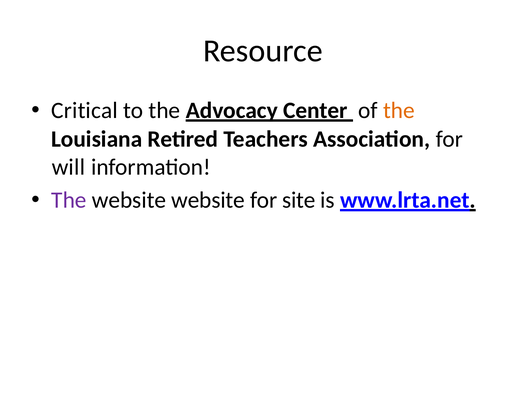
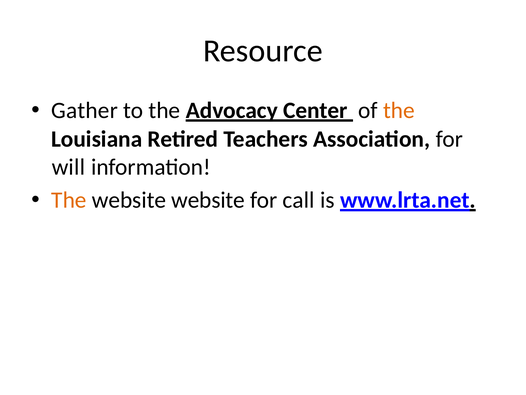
Critical: Critical -> Gather (85, 110)
The colour: purple -> orange (69, 200)
site: site -> call (299, 200)
